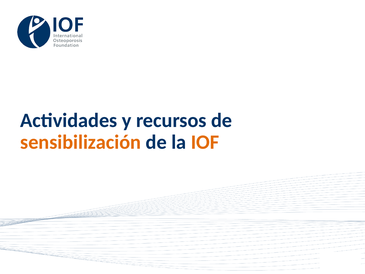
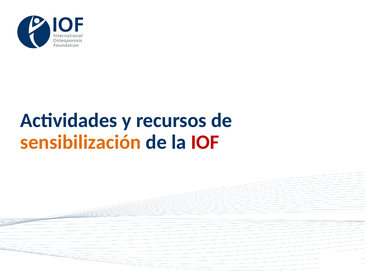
IOF colour: orange -> red (205, 142)
